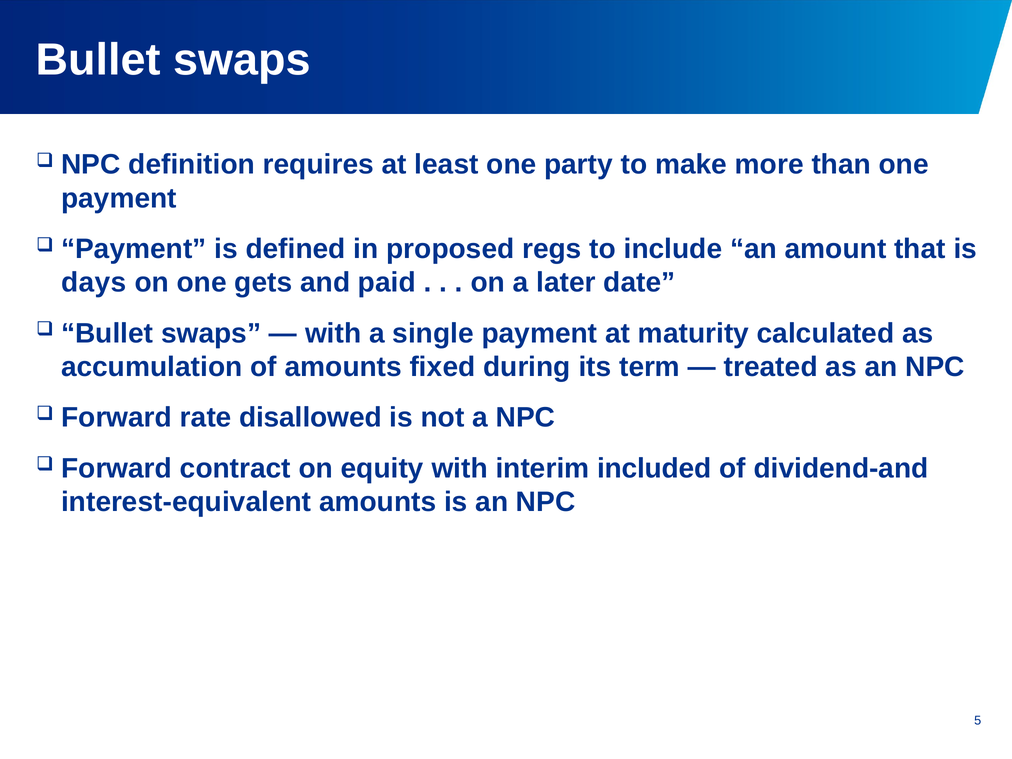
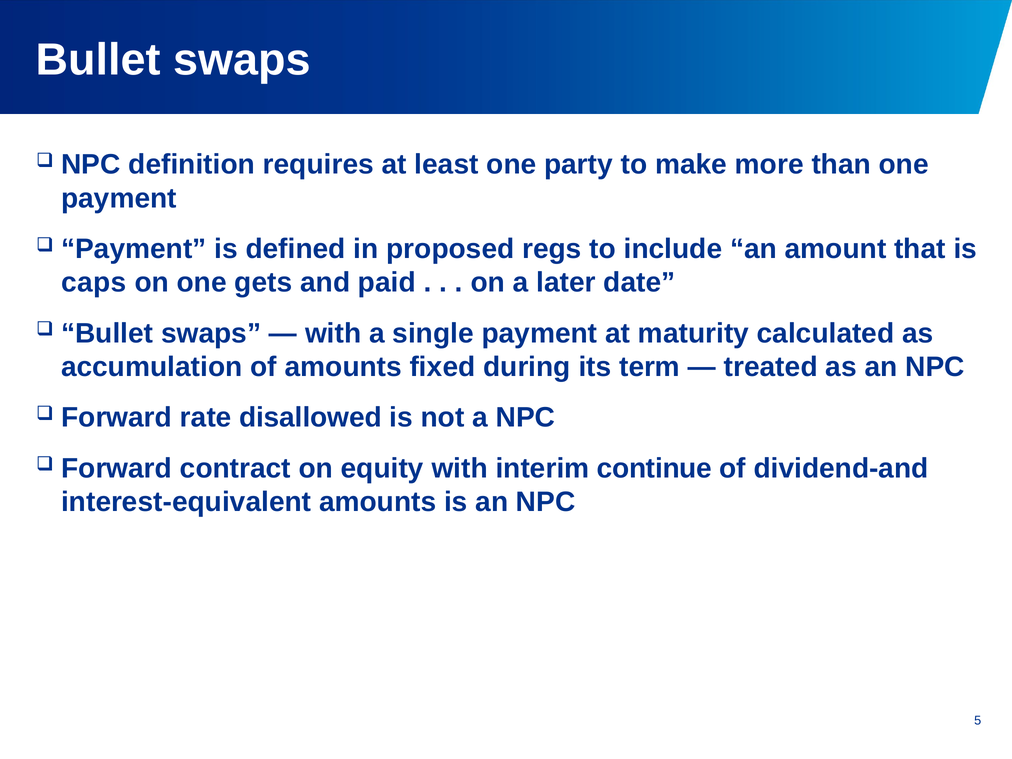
days: days -> caps (94, 283)
included: included -> continue (654, 468)
